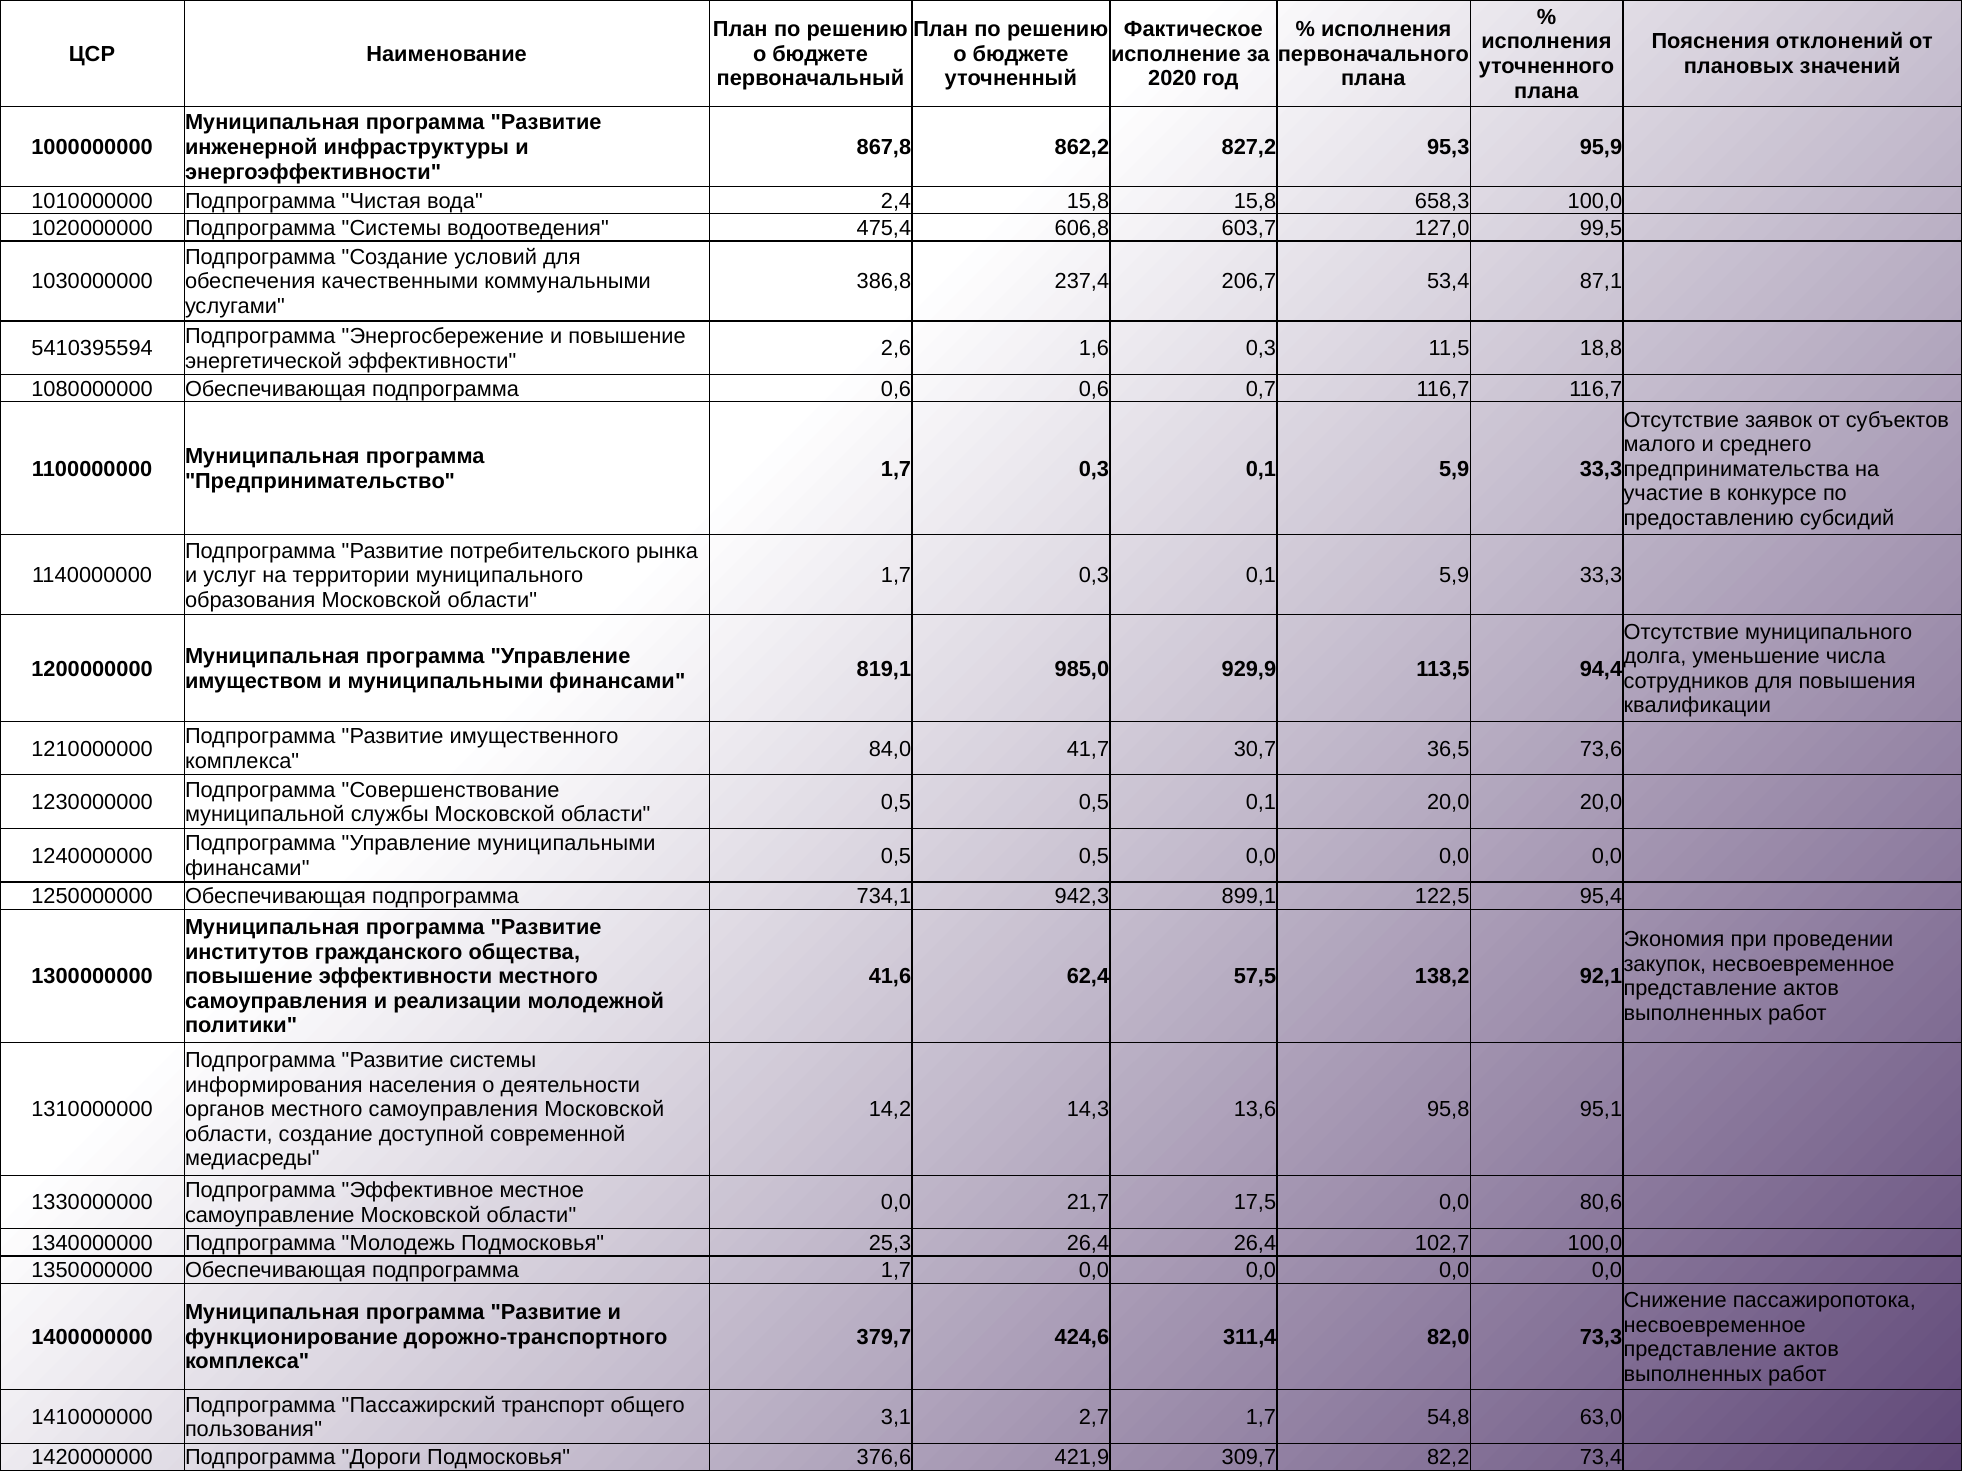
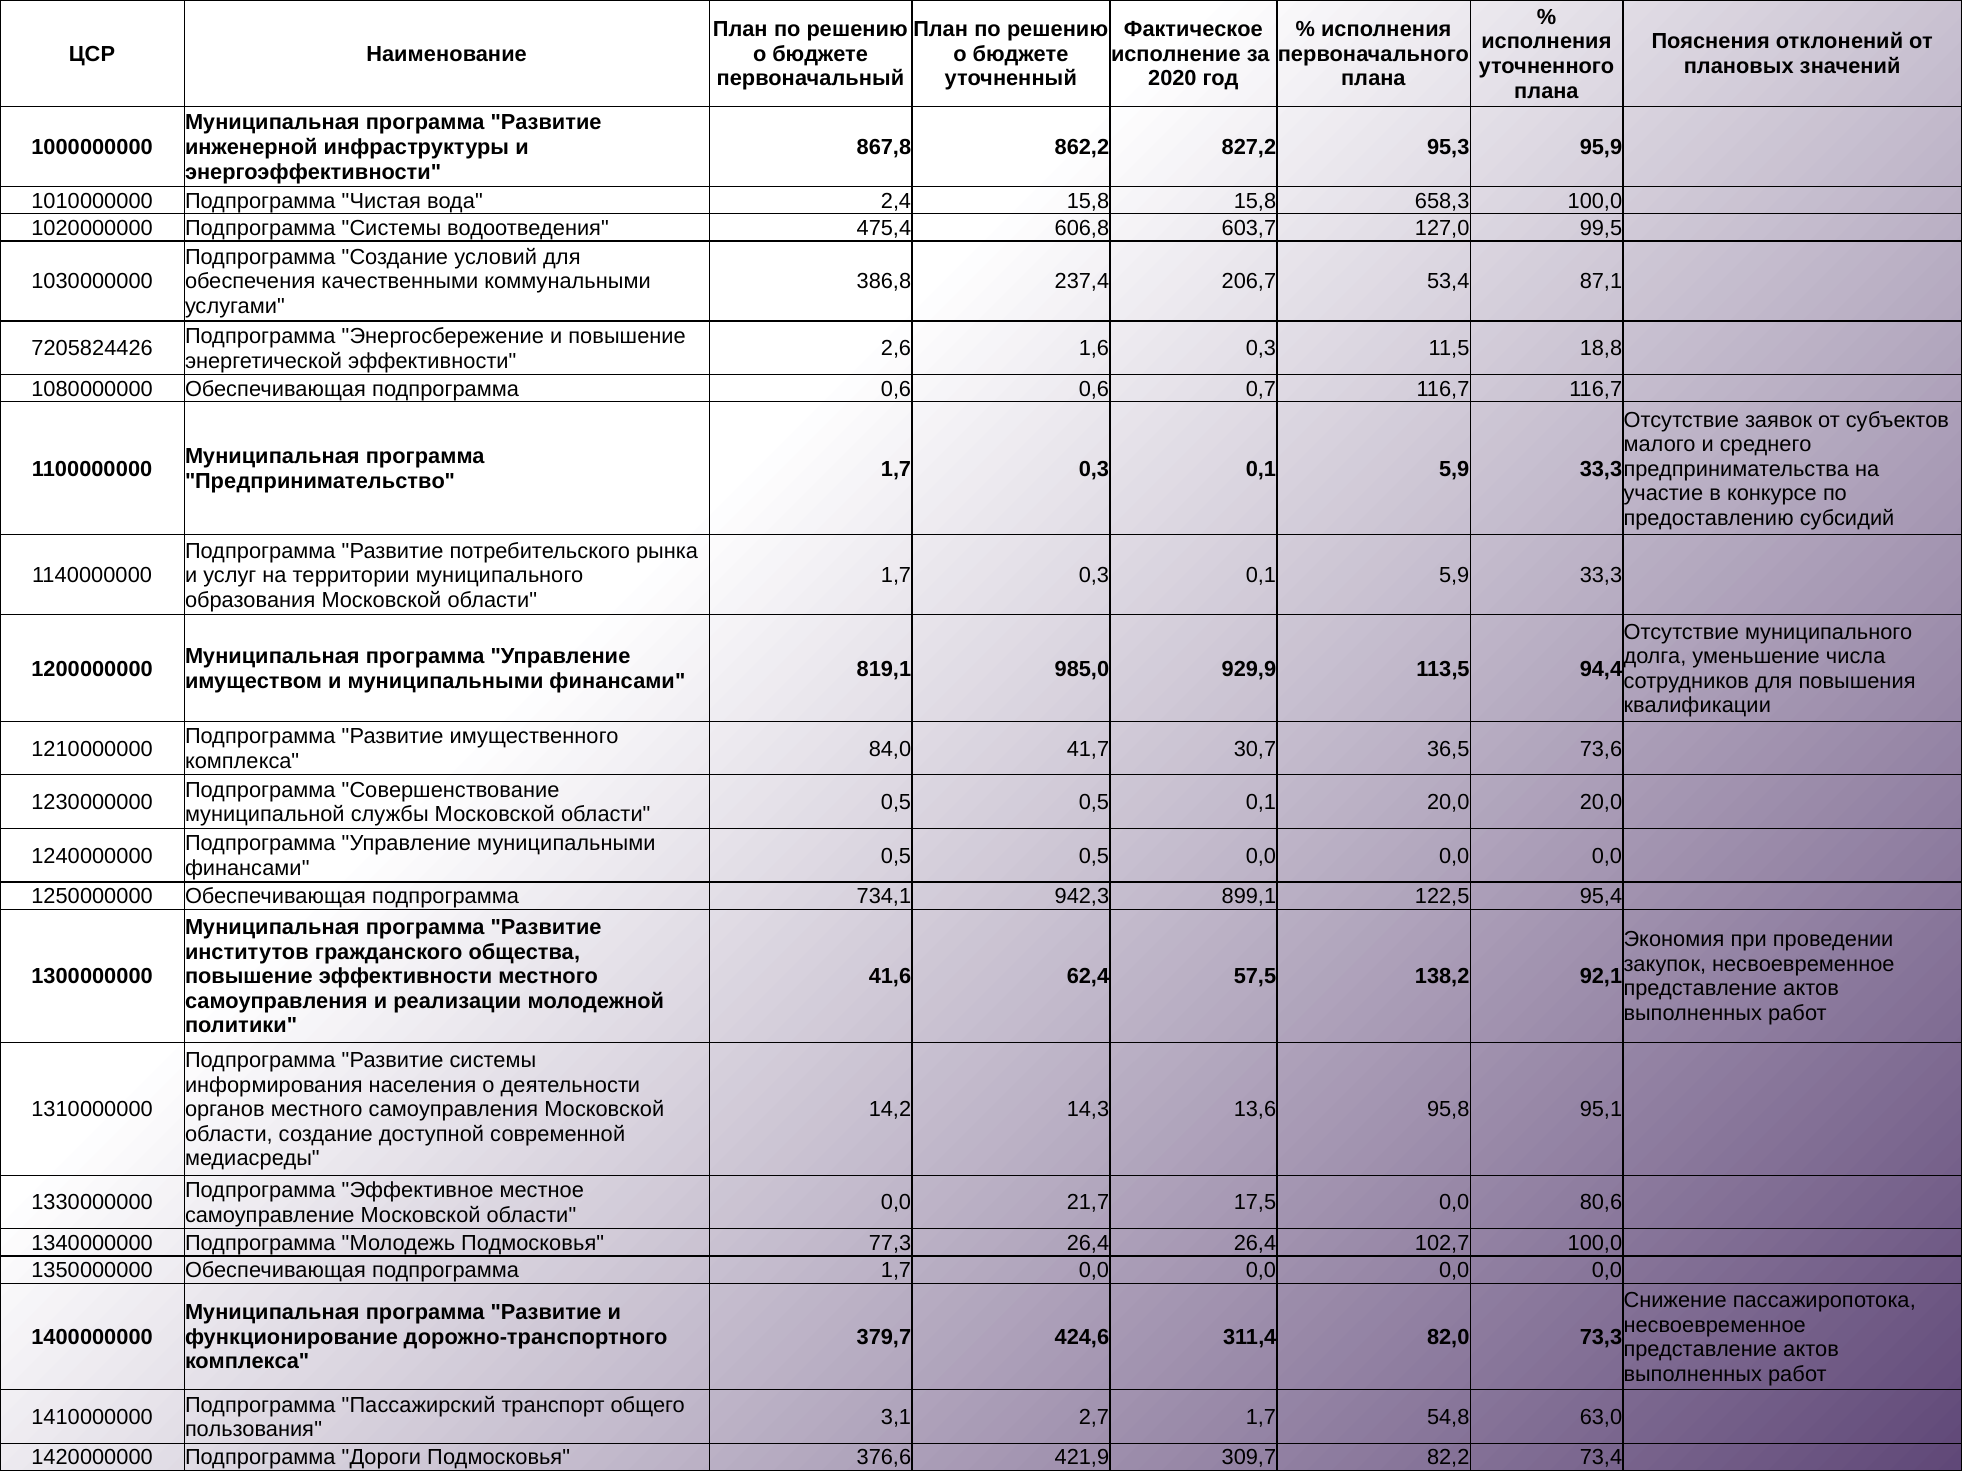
5410395594: 5410395594 -> 7205824426 (92, 349)
25,3: 25,3 -> 77,3 (890, 1244)
